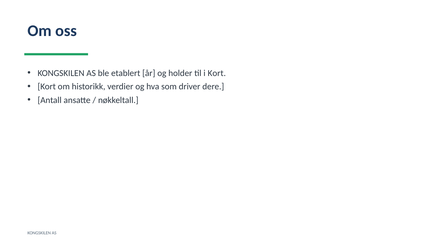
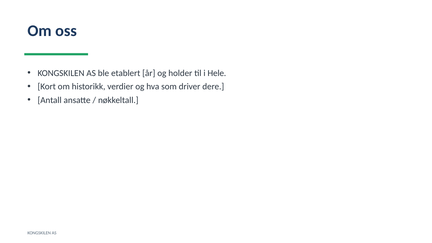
i Kort: Kort -> Hele (217, 73)
